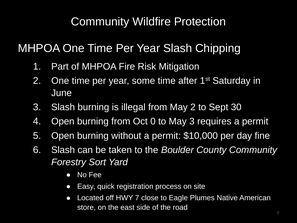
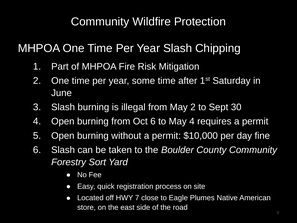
Oct 0: 0 -> 6 (153, 121)
May 3: 3 -> 4 (192, 121)
